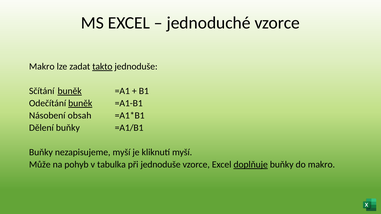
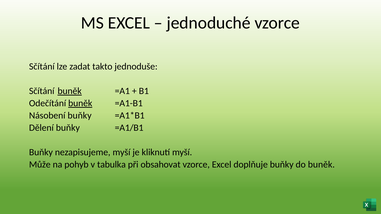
Makro: Makro -> Sčítání (42, 67)
takto underline: present -> none (102, 67)
Násobení obsah: obsah -> buňky (80, 116)
při jednoduše: jednoduše -> obsahovat (161, 165)
doplňuje underline: present -> none (251, 165)
do makro: makro -> buněk (321, 165)
